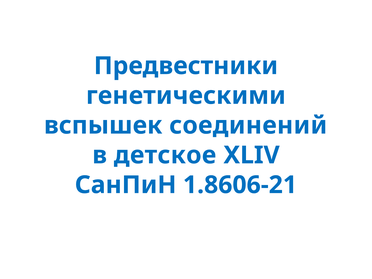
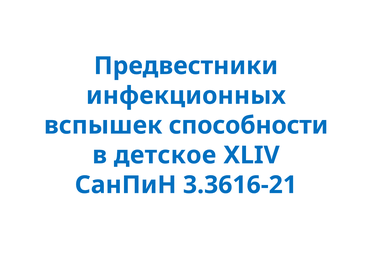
генетическими: генетическими -> инфекционных (186, 96)
соединений: соединений -> способности (248, 125)
1.8606-21: 1.8606-21 -> 3.3616-21 (240, 185)
